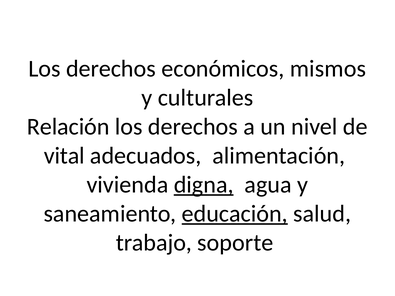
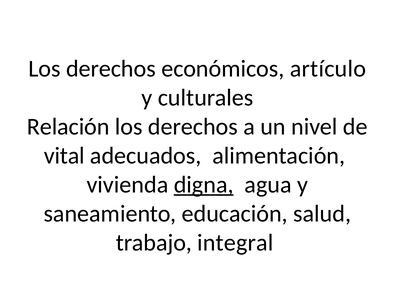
mismos: mismos -> artículo (328, 69)
educación underline: present -> none (235, 214)
soporte: soporte -> integral (235, 243)
